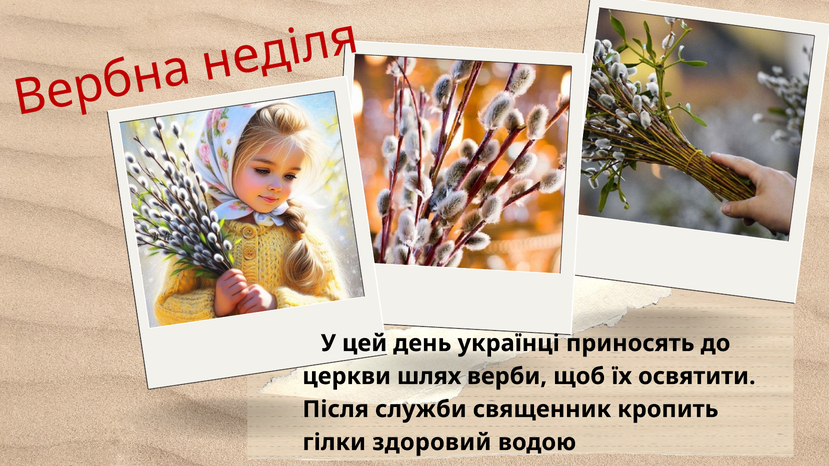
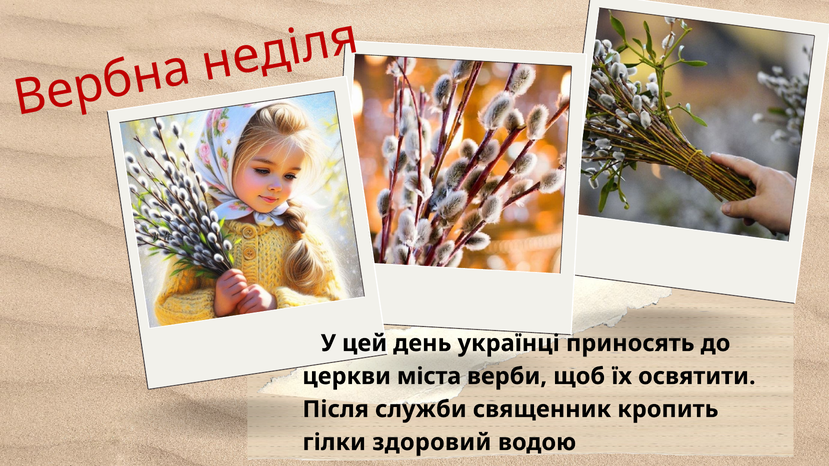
шлях: шлях -> міста (429, 377)
